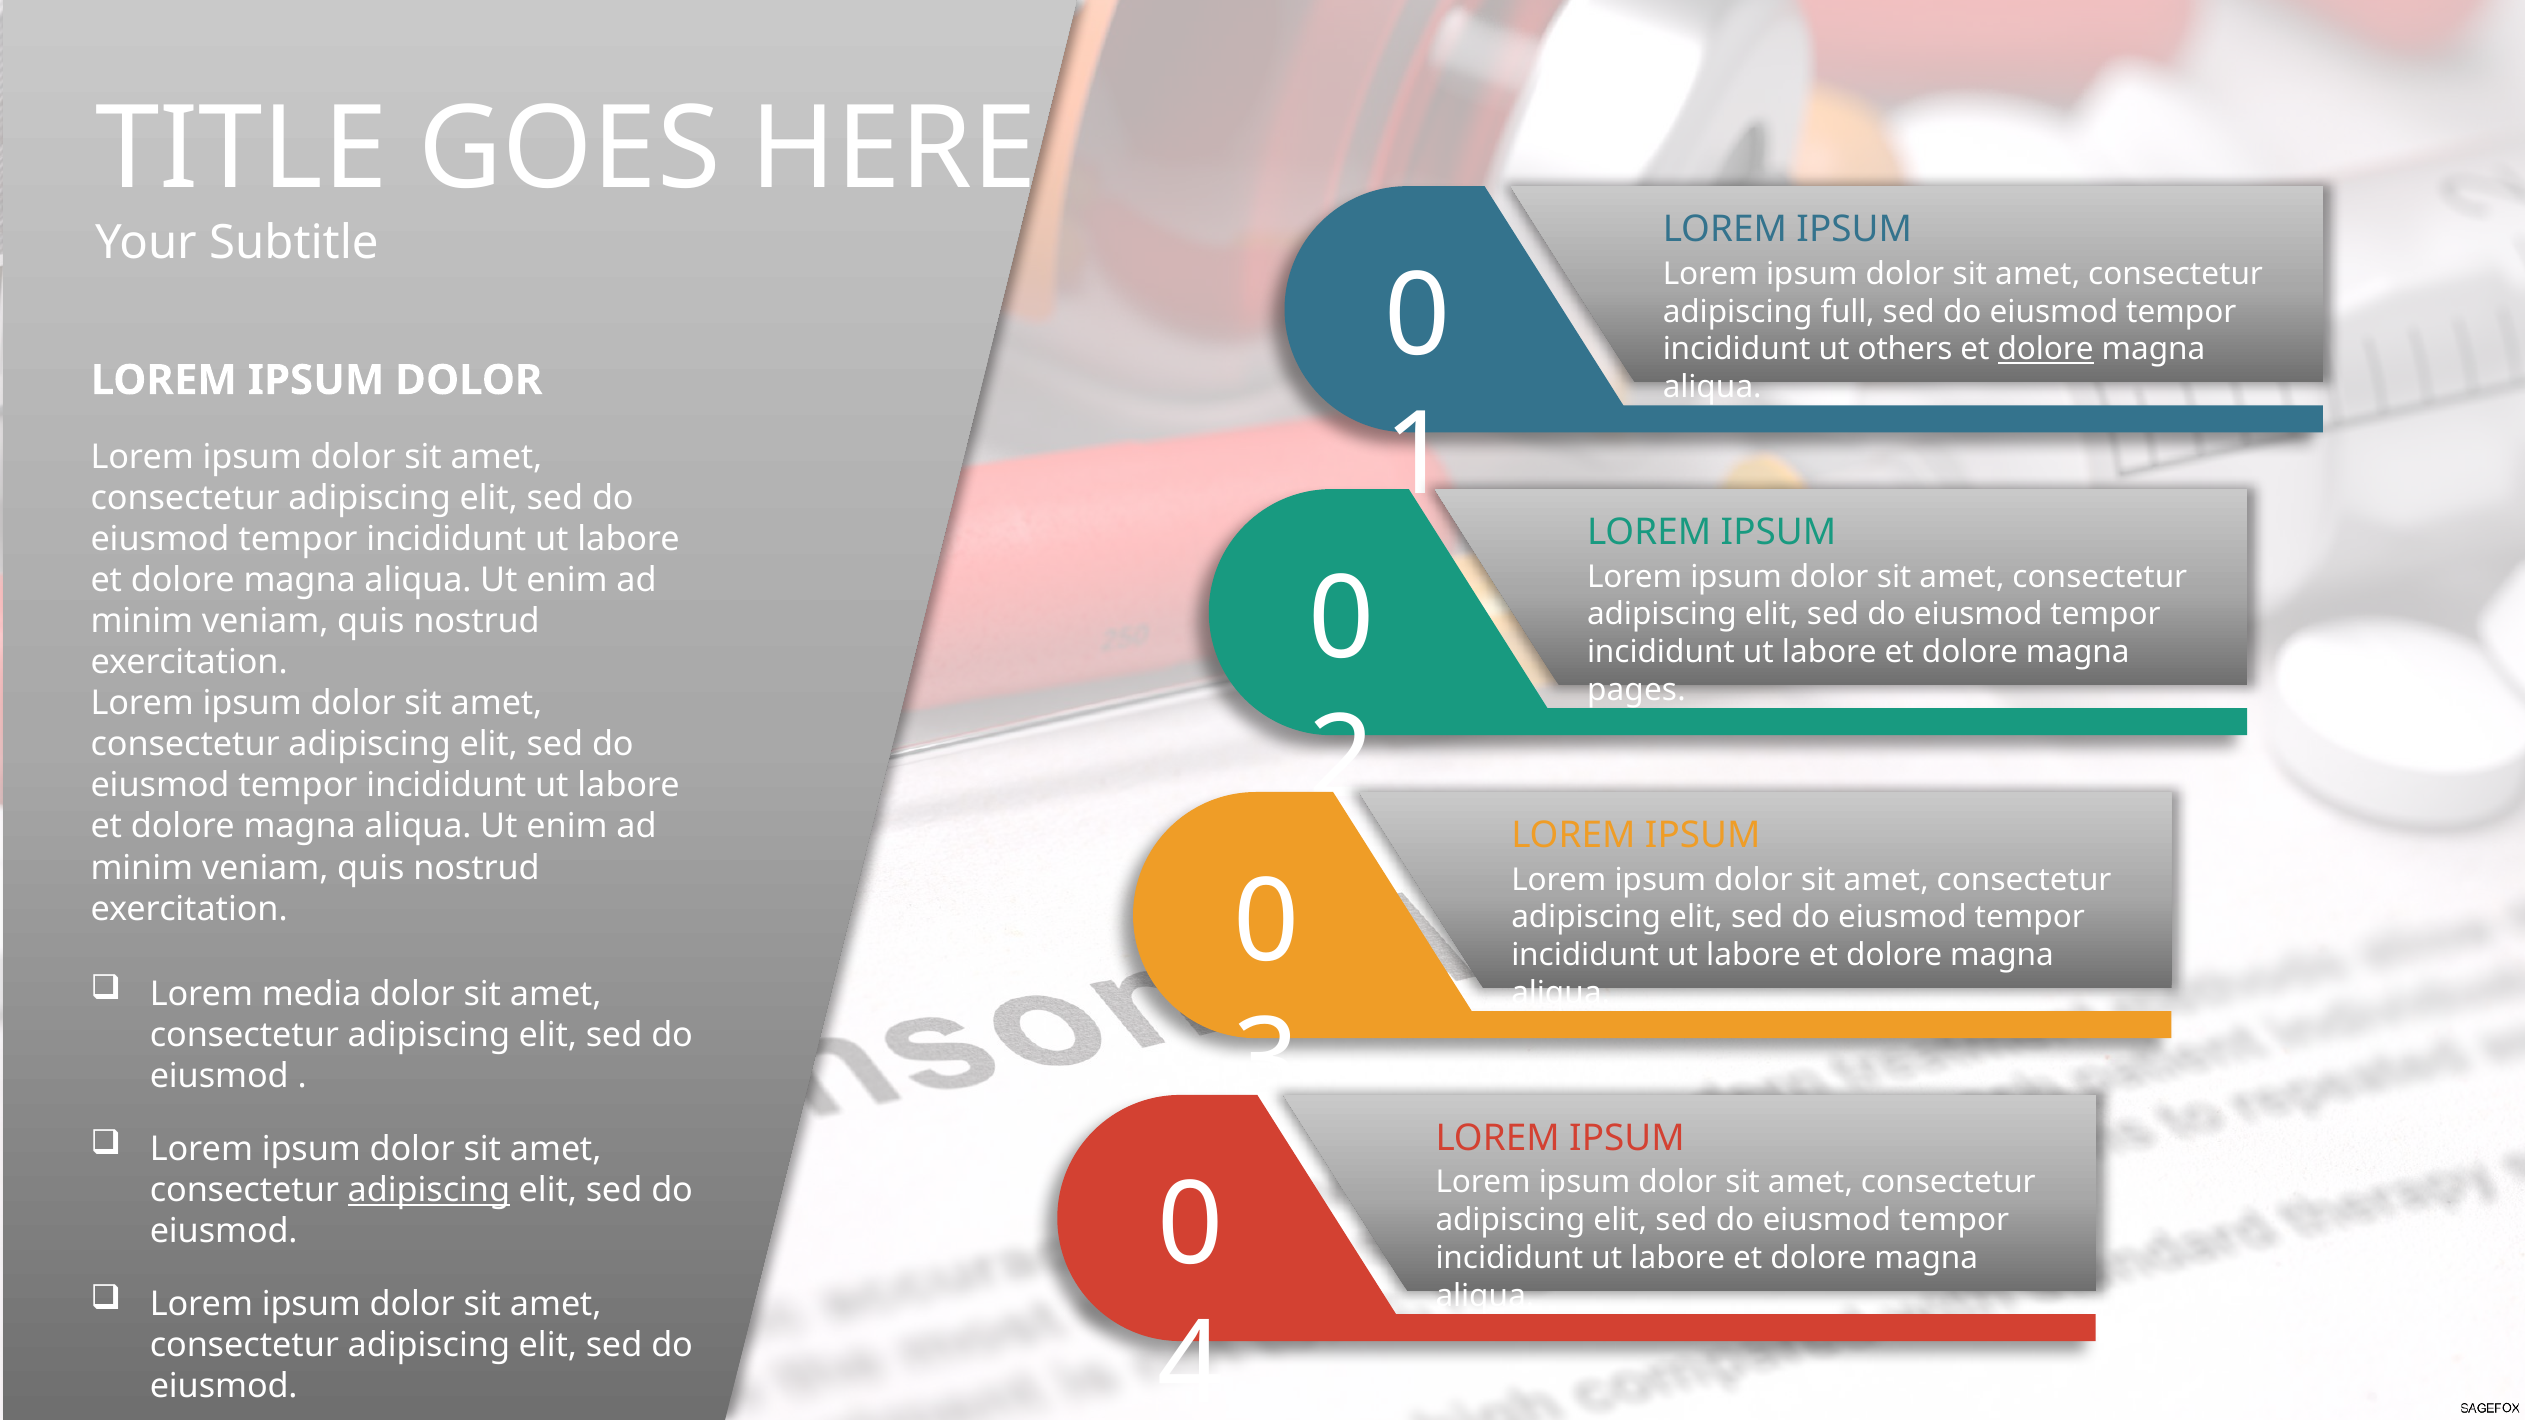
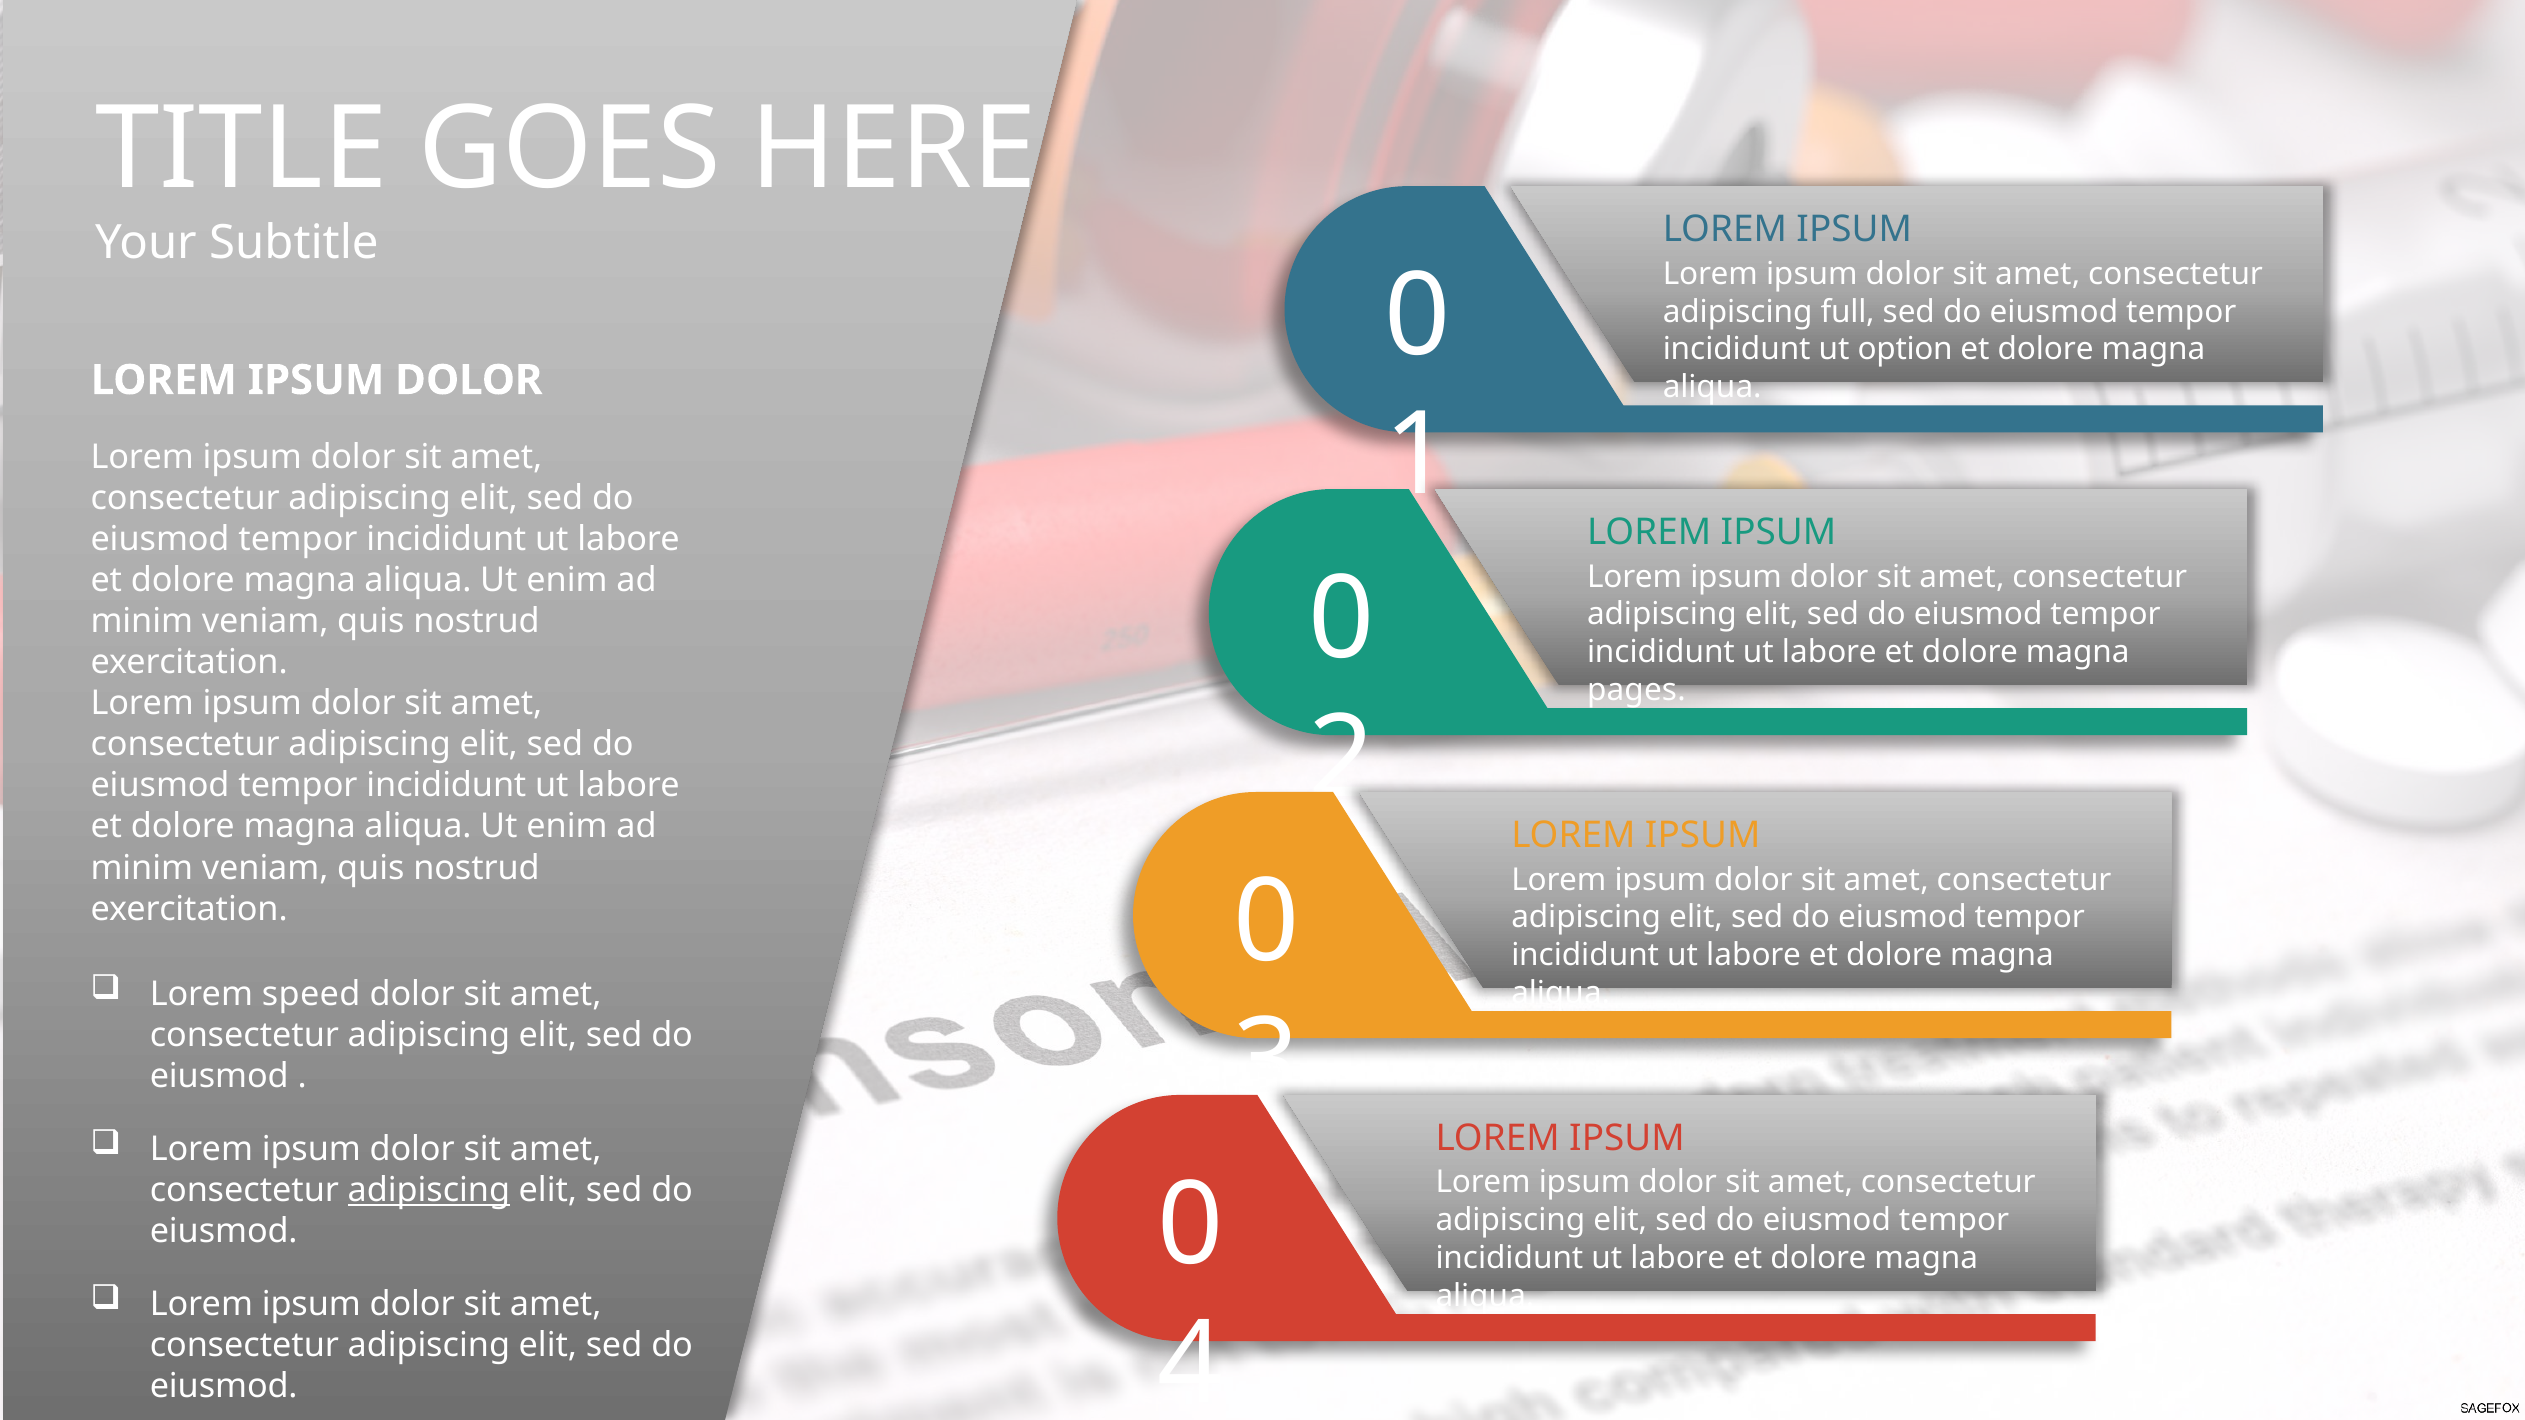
others: others -> option (1905, 350)
dolore underline: present -> none (2046, 350)
media: media -> speed (311, 994)
